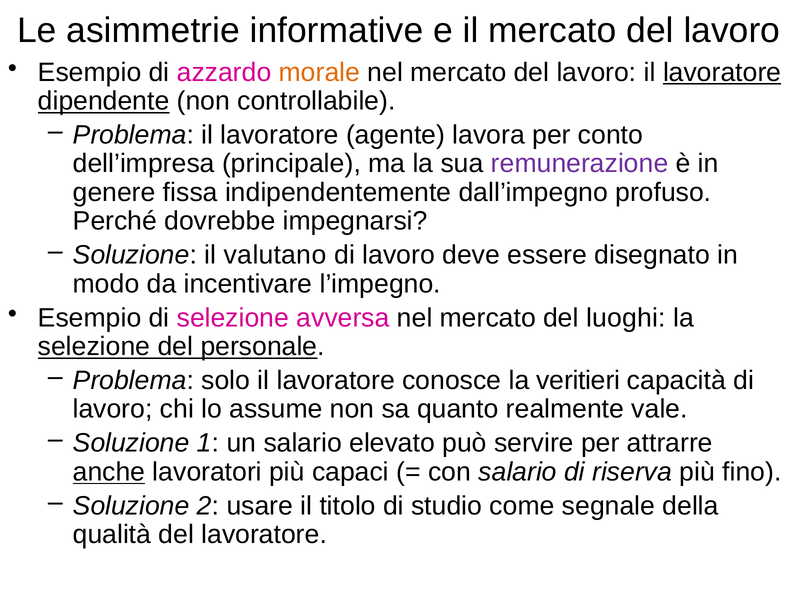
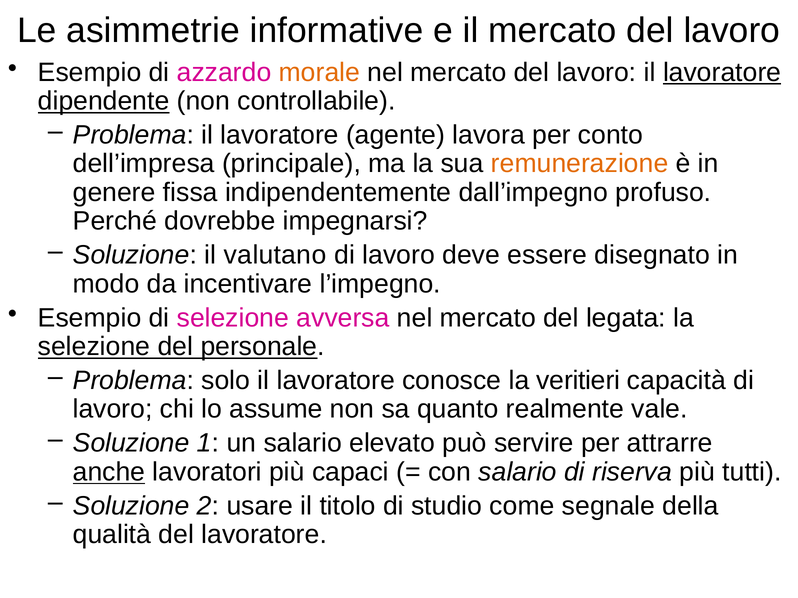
remunerazione colour: purple -> orange (580, 164)
luoghi: luoghi -> legata (626, 318)
fino: fino -> tutti (752, 472)
